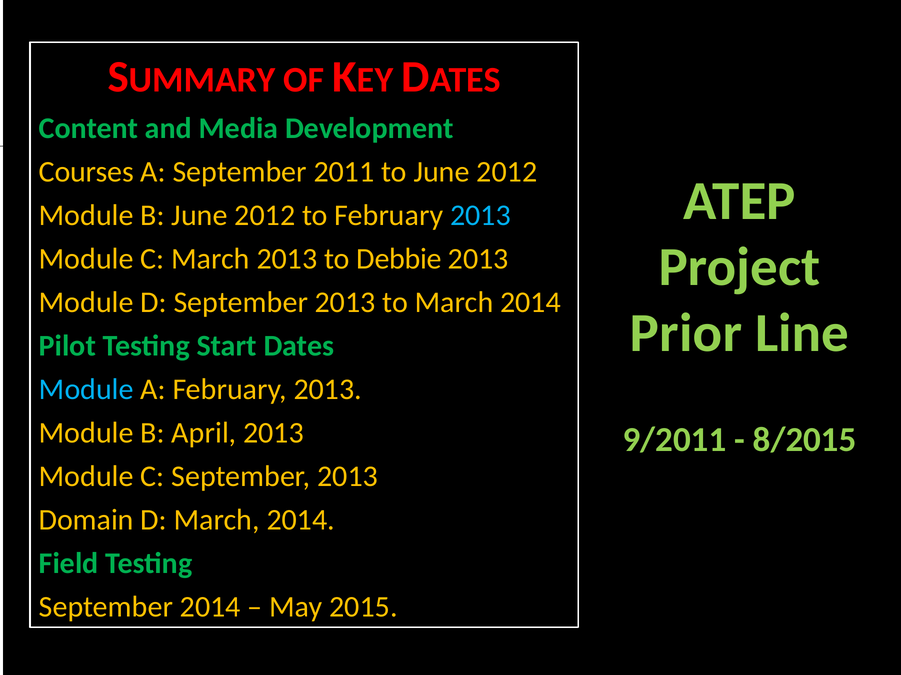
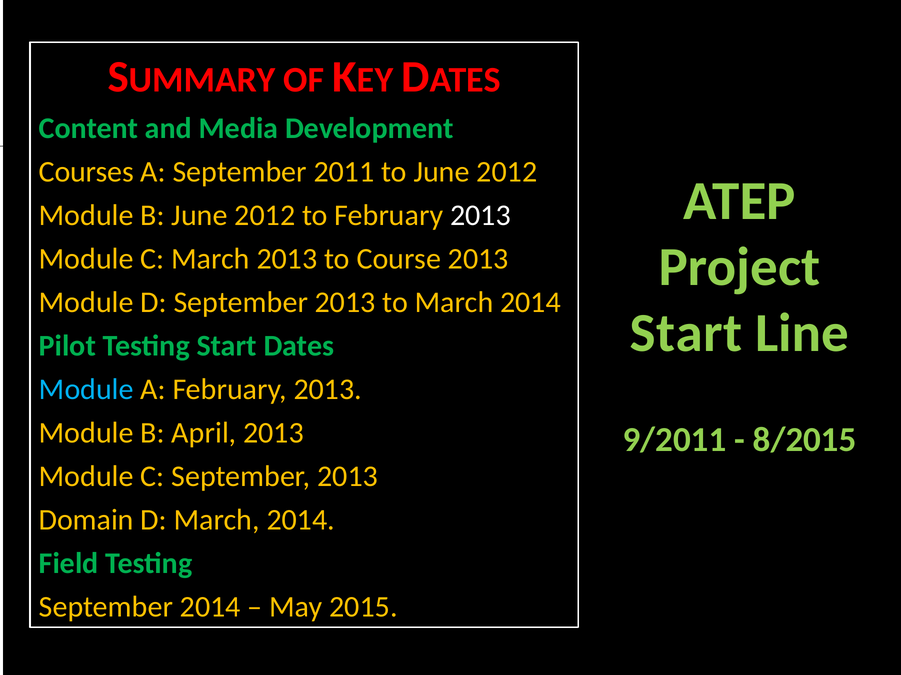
2013 colour: light blue -> white (480, 215)
Debbie: Debbie -> Course (399, 259)
Prior: Prior -> Start (686, 333)
